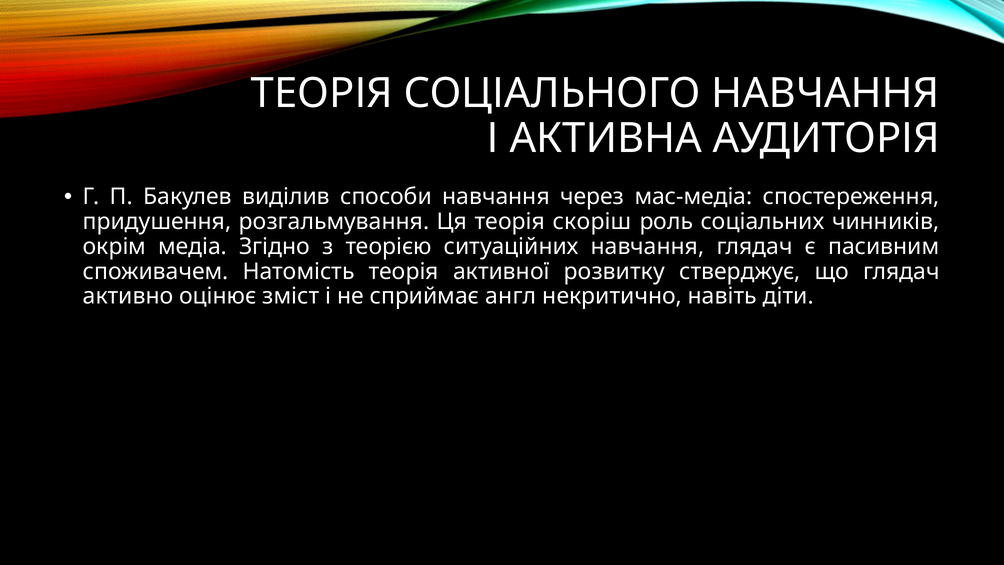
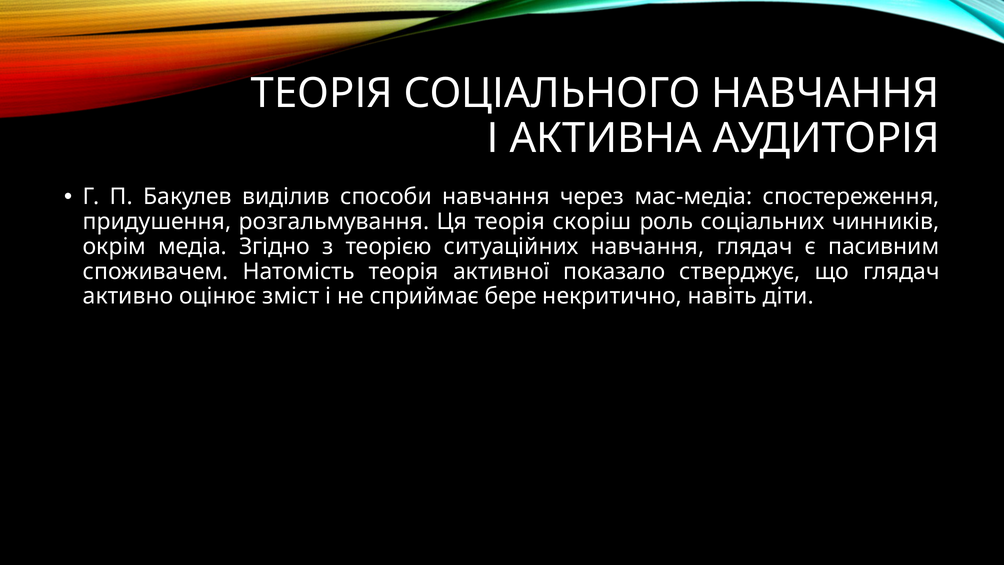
розвитку: розвитку -> показало (614, 271)
англ: англ -> бере (511, 296)
